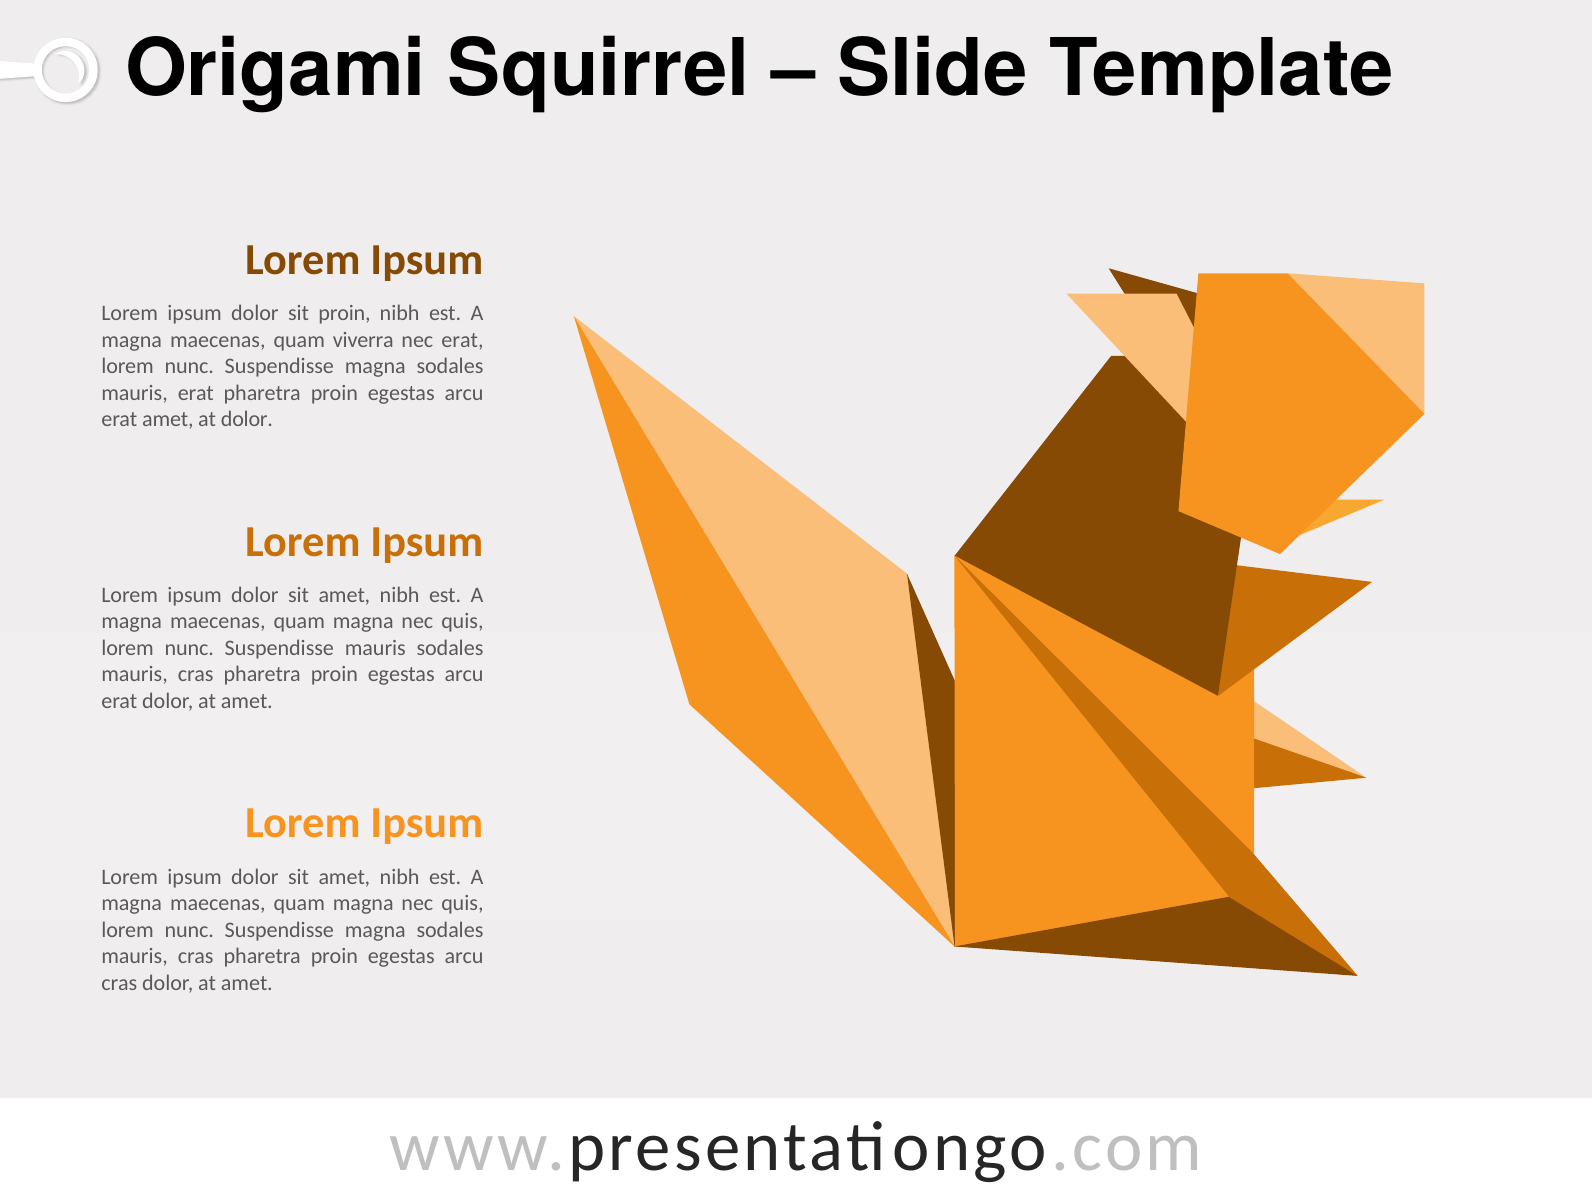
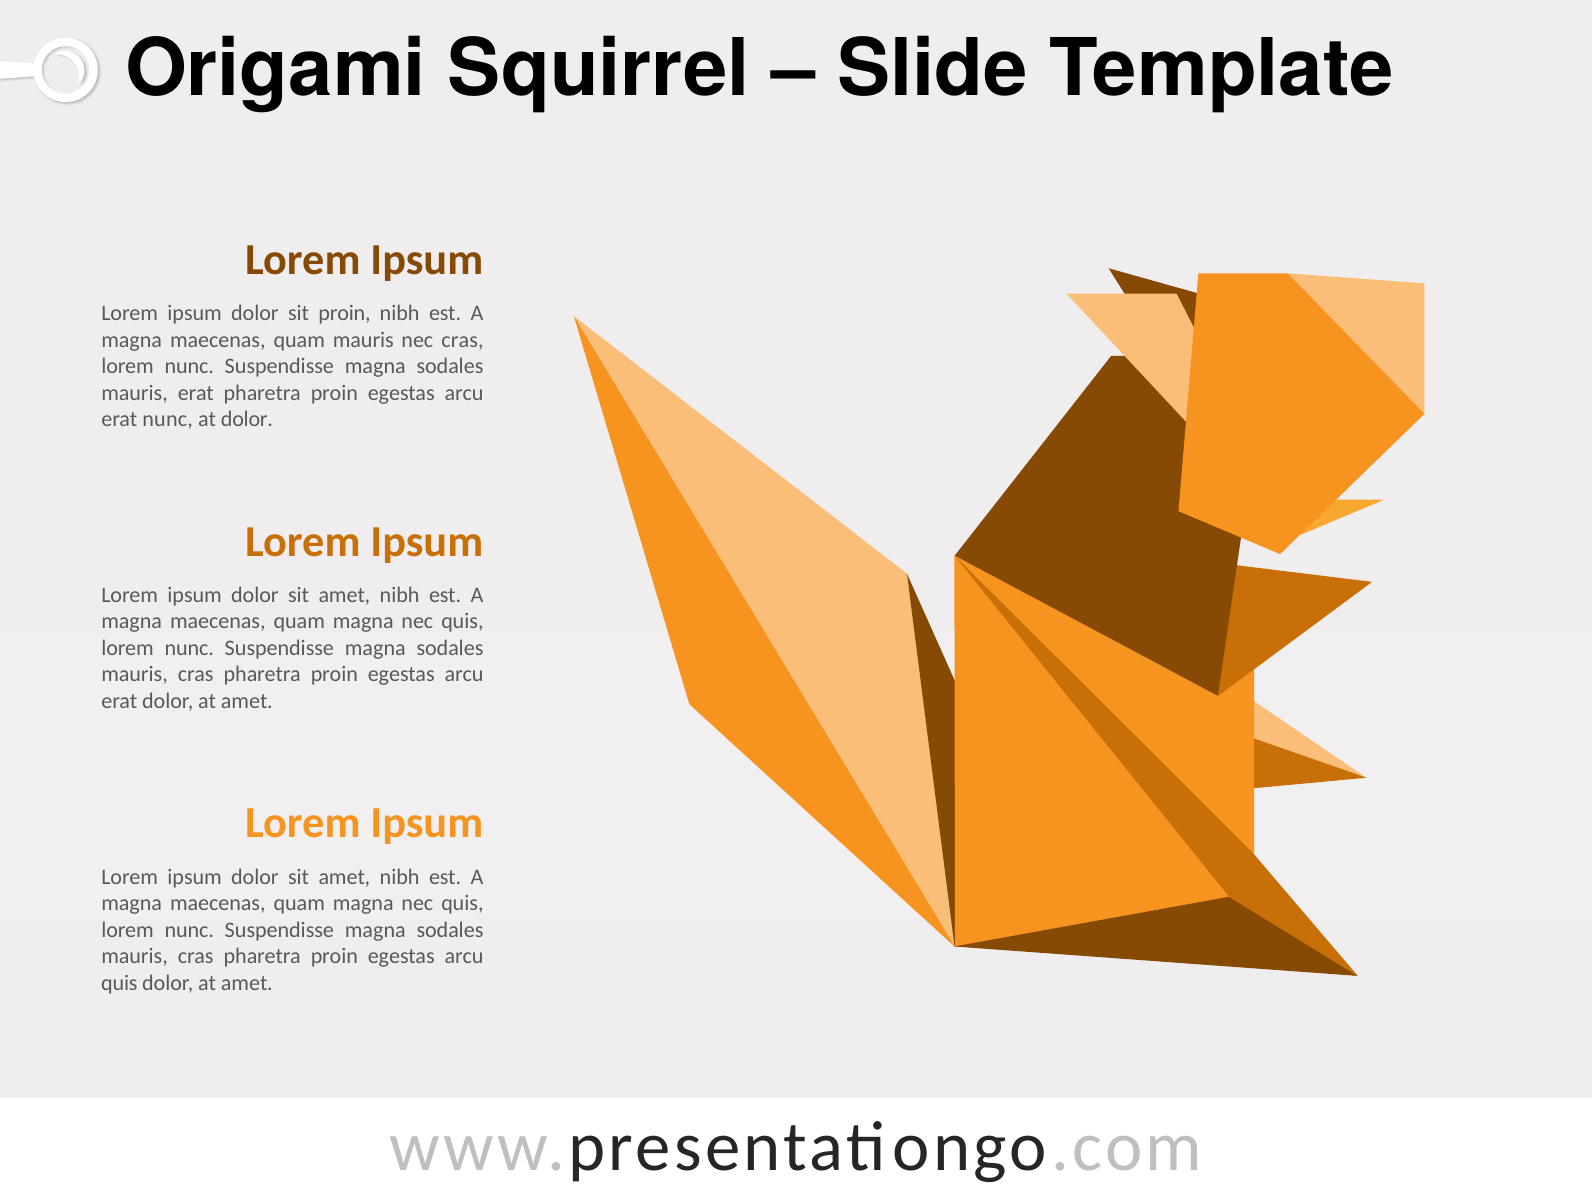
quam viverra: viverra -> mauris (363, 340)
nec erat: erat -> cras (462, 340)
erat amet: amet -> nunc (168, 419)
mauris: mauris -> magna (375, 648)
cras: cras -> quis (119, 983)
